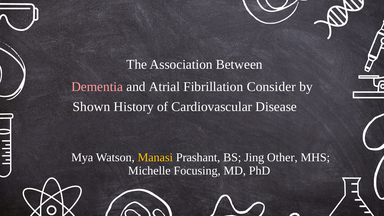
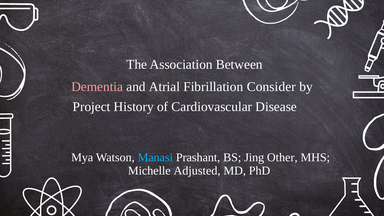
Shown: Shown -> Project (92, 107)
Manasi colour: yellow -> light blue (155, 157)
Focusing: Focusing -> Adjusted (197, 171)
